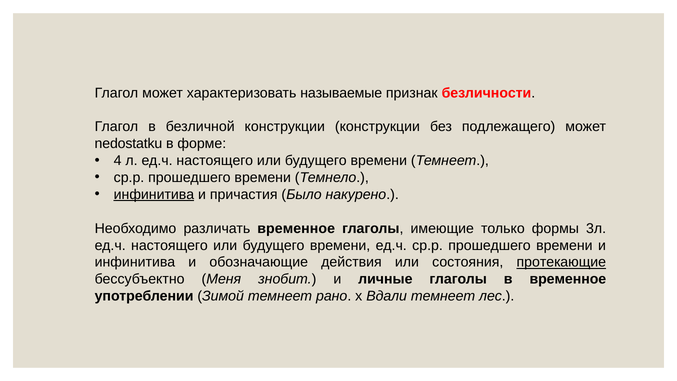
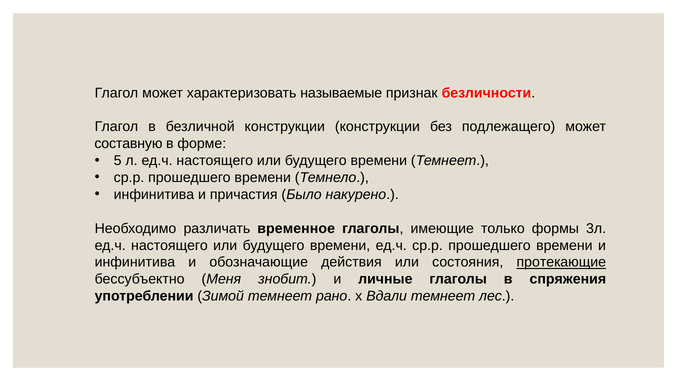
nedostatku: nedostatku -> составную (128, 144)
4: 4 -> 5 (118, 161)
инфинитива underline: present -> none (154, 194)
в временное: временное -> спряжения (568, 279)
